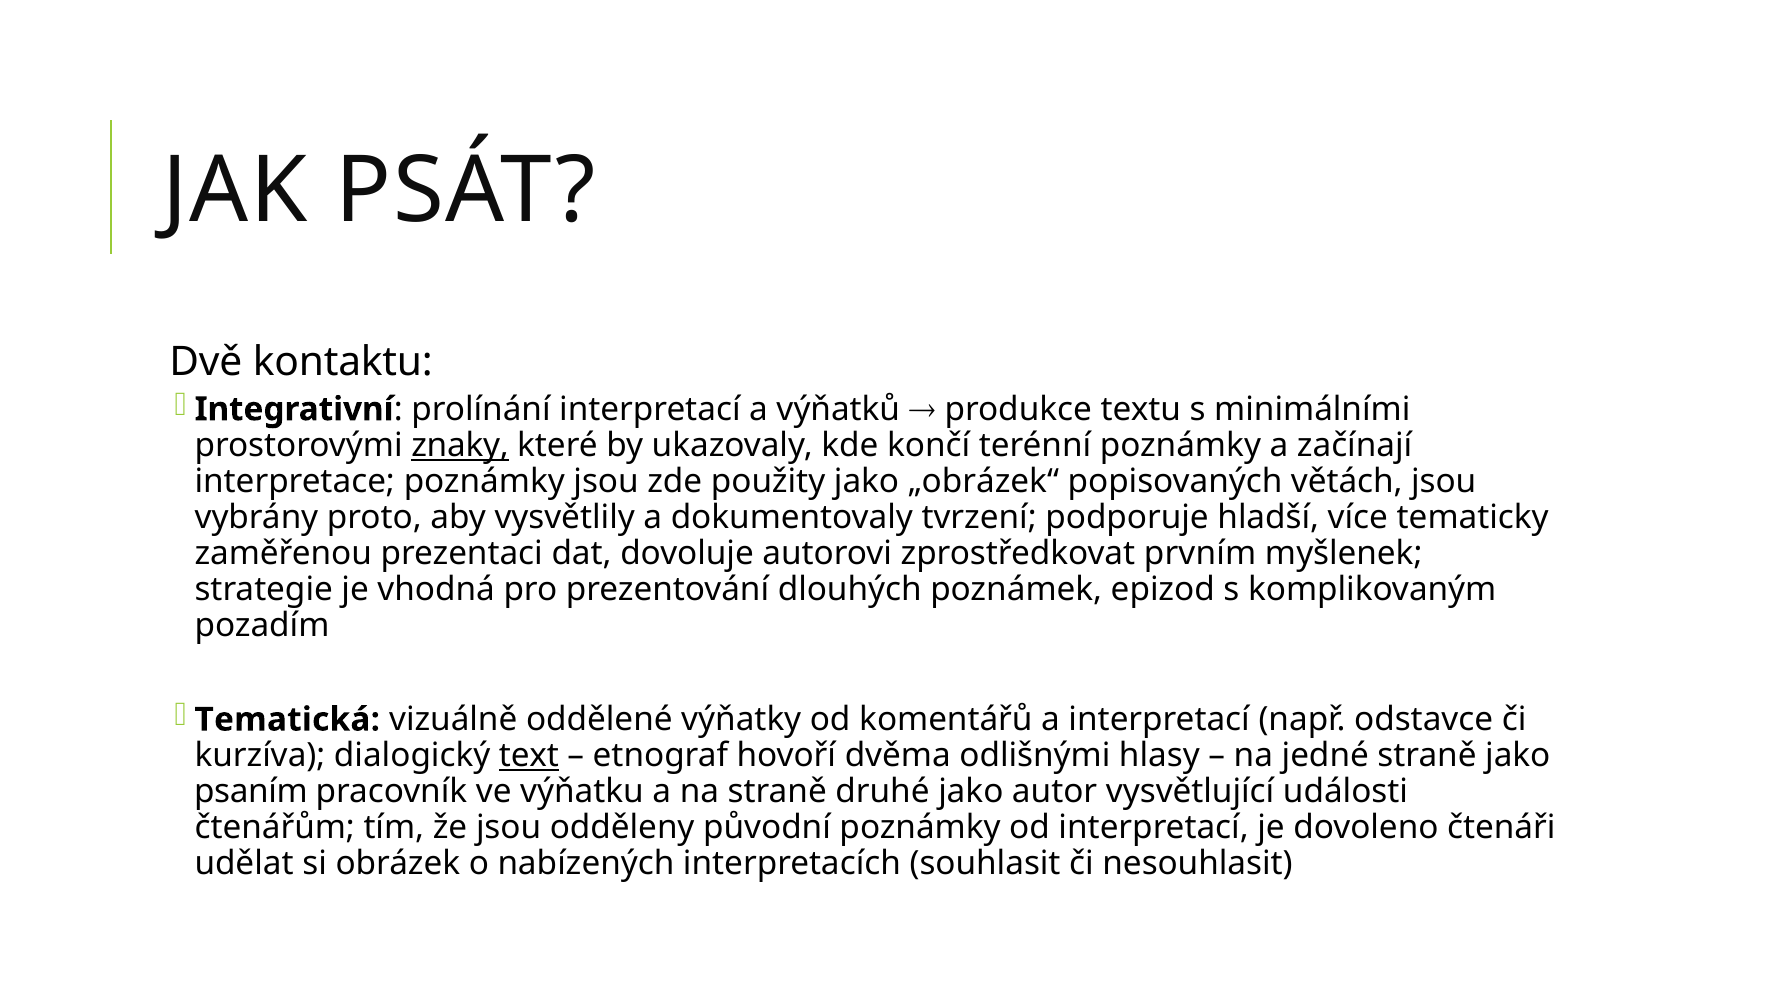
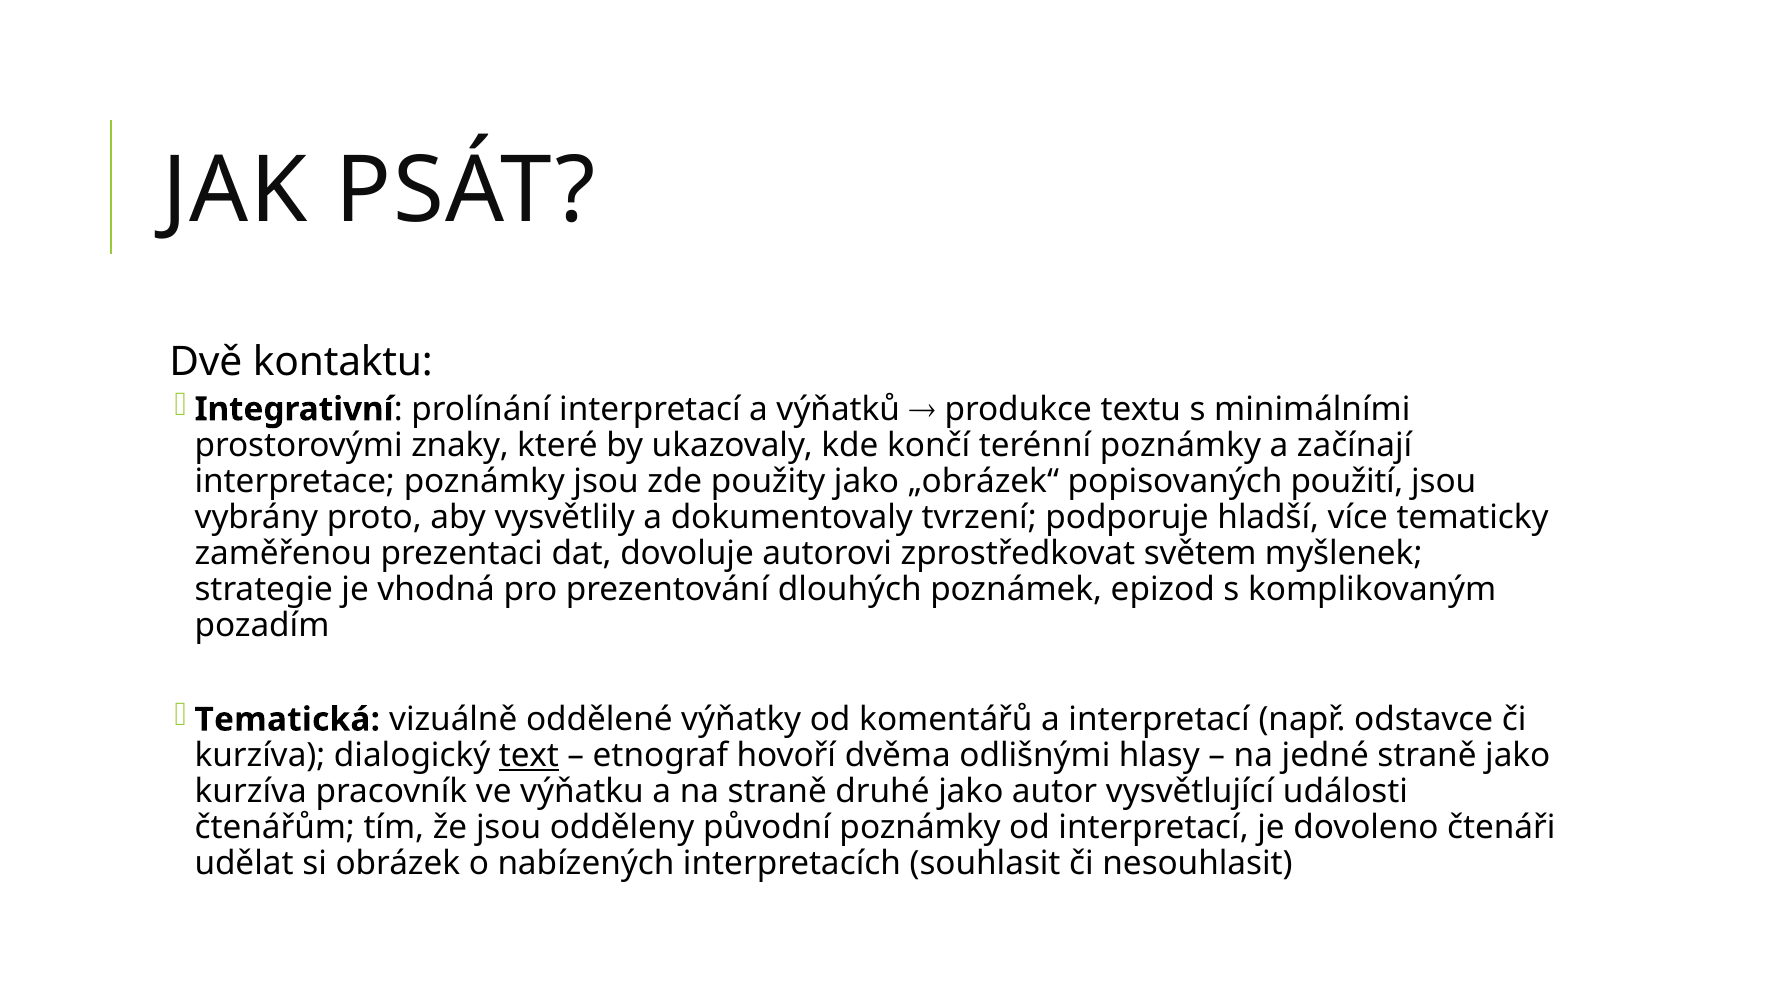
znaky underline: present -> none (460, 445)
větách: větách -> použití (1347, 481)
prvním: prvním -> světem (1200, 553)
psaním: psaním -> kurzíva (251, 791)
